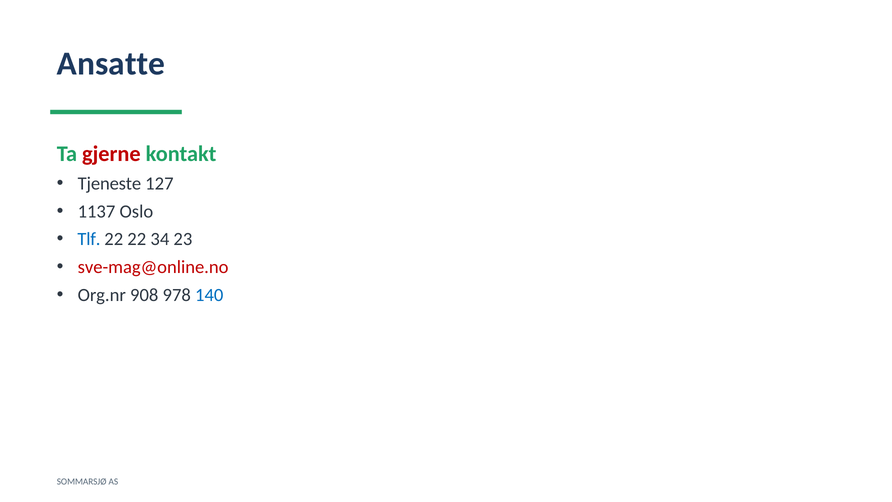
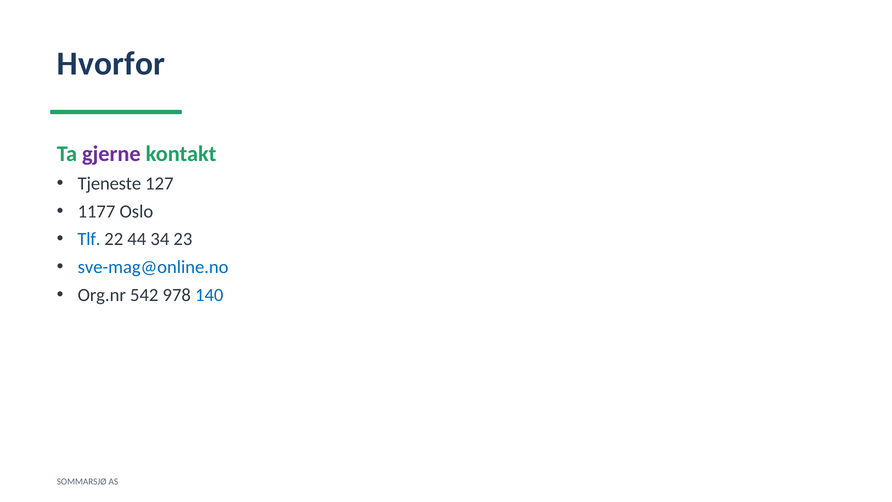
Ansatte: Ansatte -> Hvorfor (111, 64)
gjerne colour: red -> purple (111, 154)
1137: 1137 -> 1177 (96, 211)
22 22: 22 -> 44 (137, 239)
sve-mag@online.no colour: red -> blue (153, 267)
908: 908 -> 542 (144, 295)
